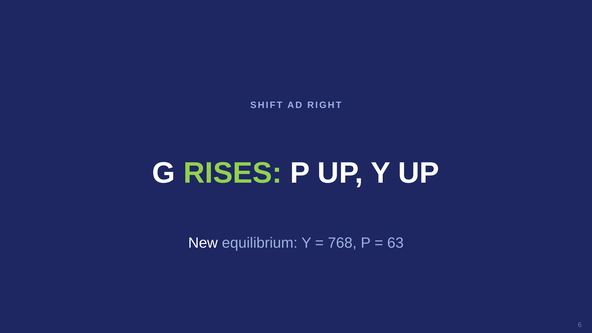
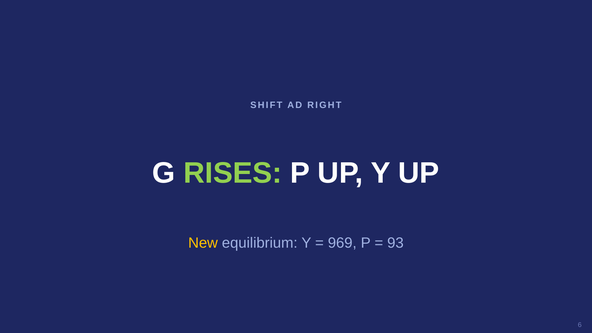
New colour: white -> yellow (203, 243)
768: 768 -> 969 (342, 243)
63: 63 -> 93 (395, 243)
